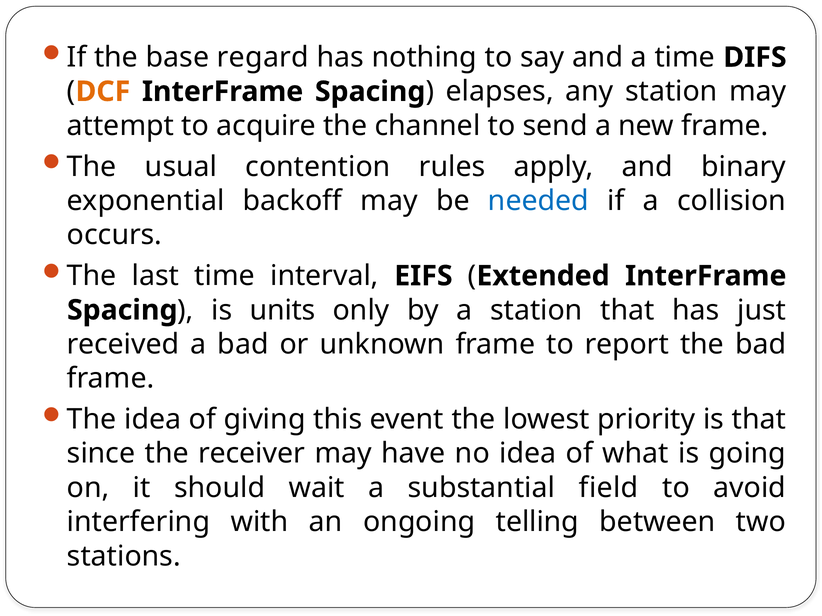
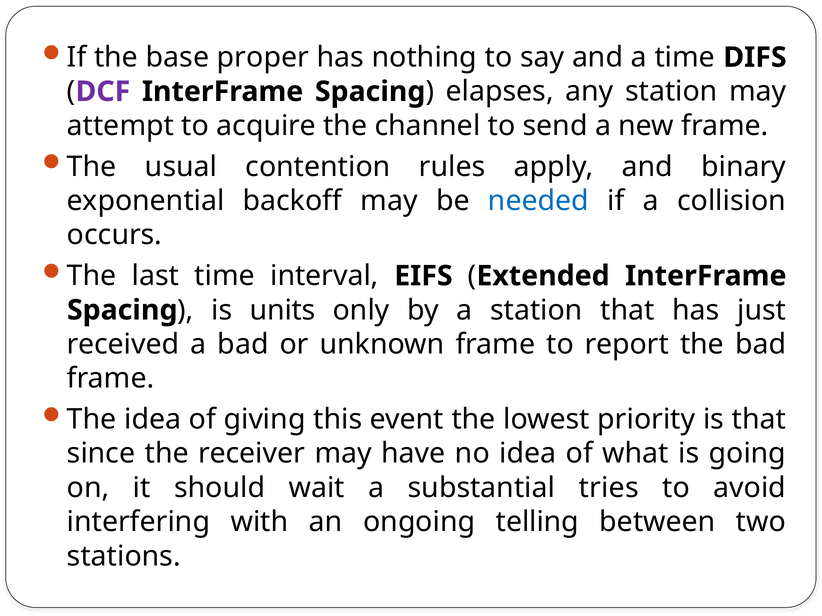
regard: regard -> proper (263, 57)
DCF colour: orange -> purple (103, 92)
field: field -> tries (609, 488)
